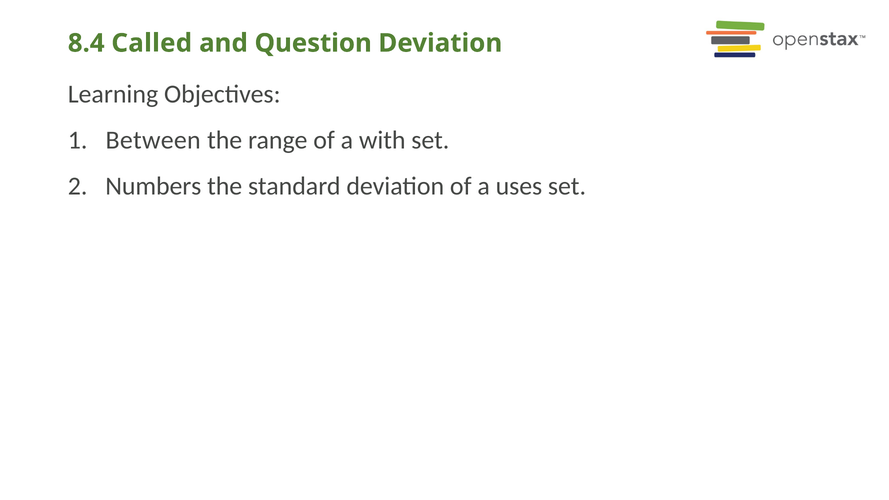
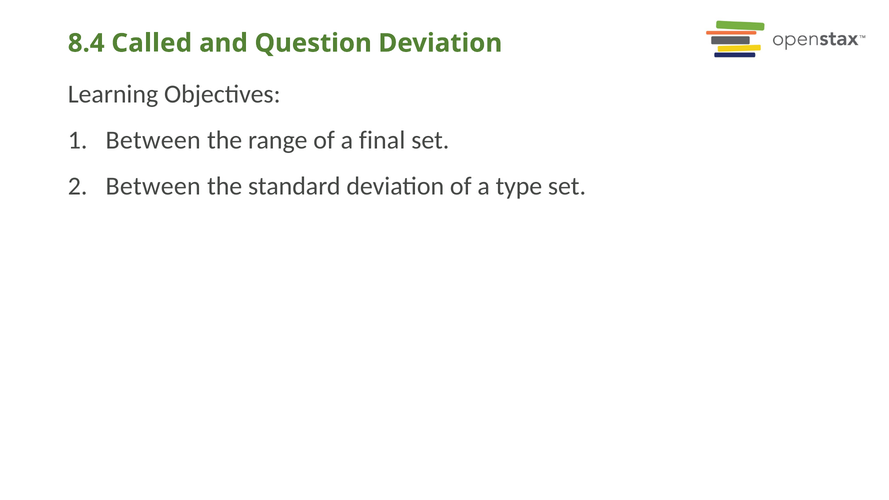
with: with -> final (382, 140)
Numbers: Numbers -> Between (153, 186)
uses: uses -> type (519, 186)
